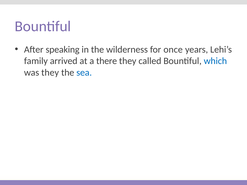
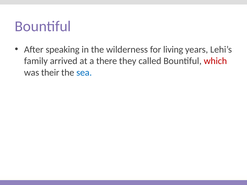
once: once -> living (173, 50)
which colour: blue -> red (215, 61)
was they: they -> their (50, 73)
